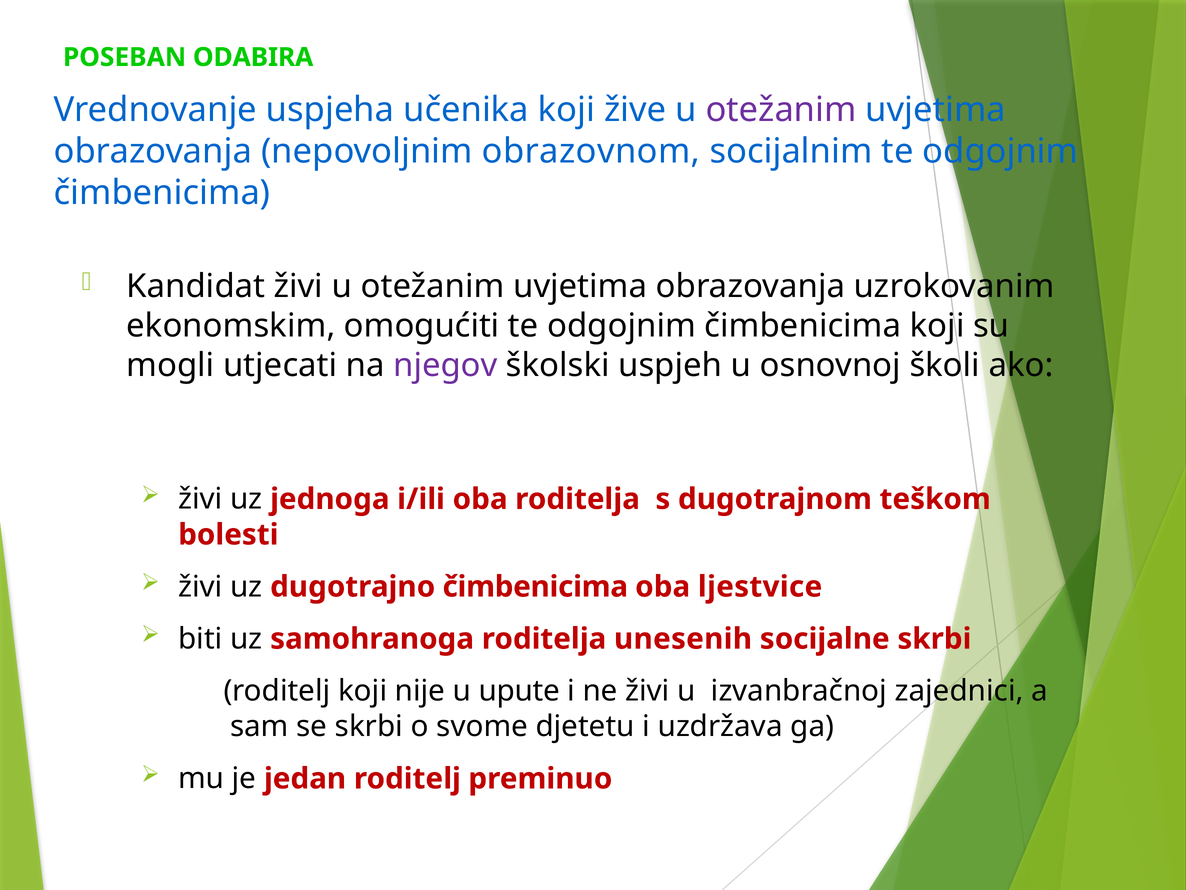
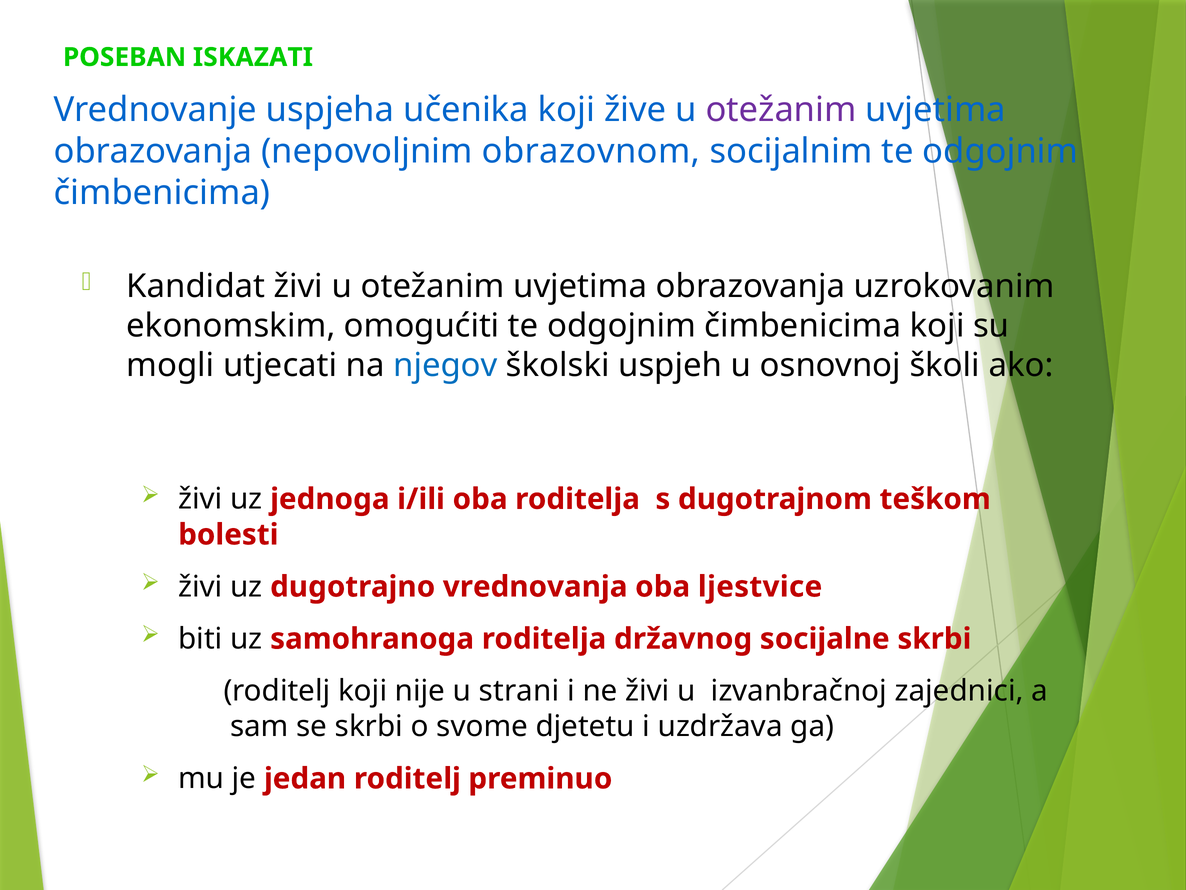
ODABIRA: ODABIRA -> ISKAZATI (253, 57)
njegov colour: purple -> blue (445, 365)
dugotrajno čimbenicima: čimbenicima -> vrednovanja (535, 586)
unesenih: unesenih -> državnog (683, 639)
upute: upute -> strani (519, 691)
